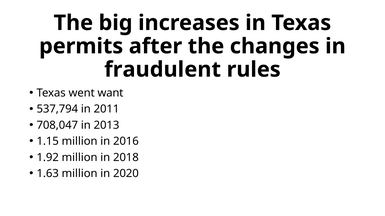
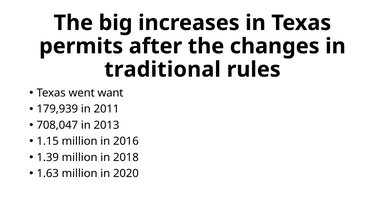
fraudulent: fraudulent -> traditional (163, 70)
537,794: 537,794 -> 179,939 (57, 109)
1.92: 1.92 -> 1.39 (48, 158)
